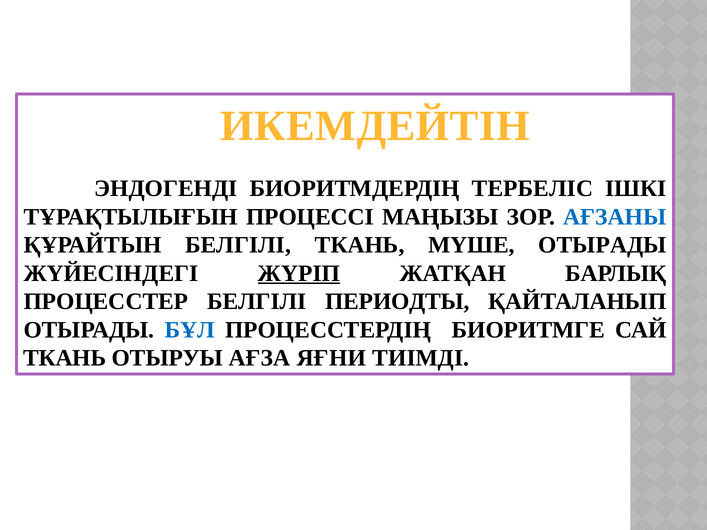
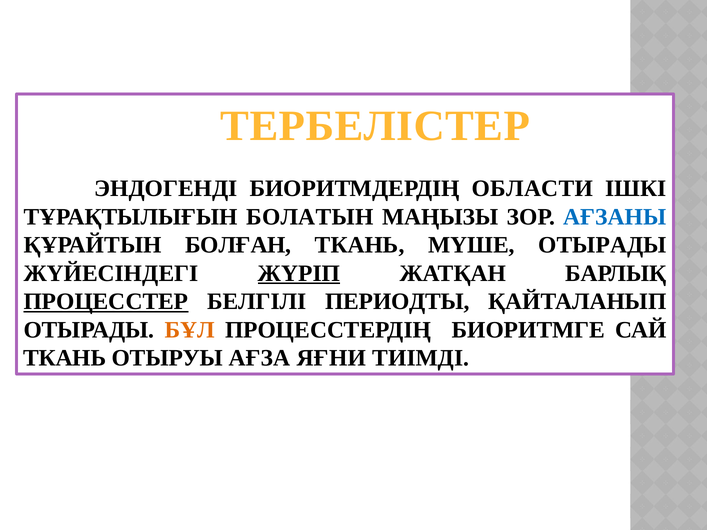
ИКЕМДЕЙТІН: ИКЕМДЕЙТІН -> ТЕРБЕЛІСТЕР (375, 126)
ТЕРБЕЛІС: ТЕРБЕЛІС -> ОБЛАСТИ (532, 189)
ПРОЦЕССІ: ПРОЦЕССІ -> БОЛАТЫН (310, 217)
ҚҰРАЙТЫН БЕЛГІЛІ: БЕЛГІЛІ -> БОЛҒАН (238, 245)
ПРОЦЕССТЕР underline: none -> present (106, 302)
БҰЛ colour: blue -> orange (190, 330)
